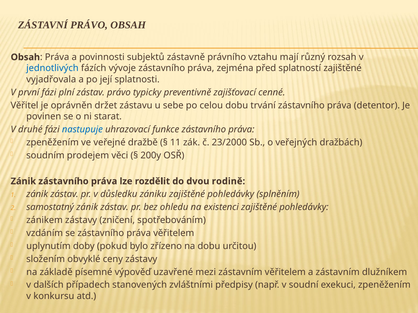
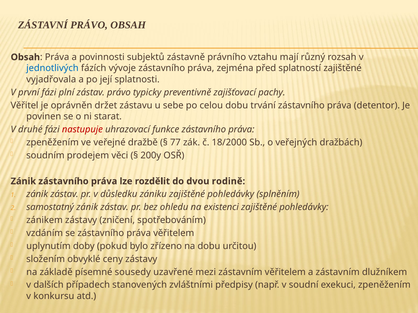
cenné: cenné -> pachy (272, 92)
nastupuje colour: blue -> red (82, 130)
11: 11 -> 77 (175, 143)
23/2000: 23/2000 -> 18/2000 (229, 143)
výpověď: výpověď -> sousedy (133, 272)
